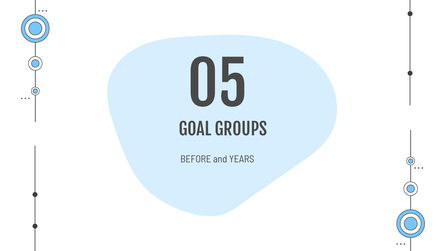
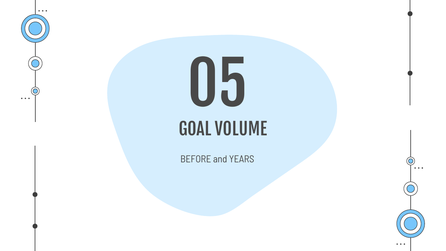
GROUPS: GROUPS -> VOLUME (241, 130)
